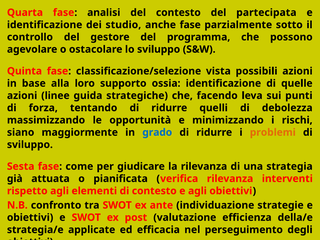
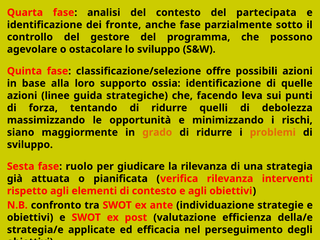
studio: studio -> fronte (123, 25)
vista: vista -> offre (218, 71)
grado colour: blue -> orange (157, 132)
come: come -> ruolo (79, 166)
